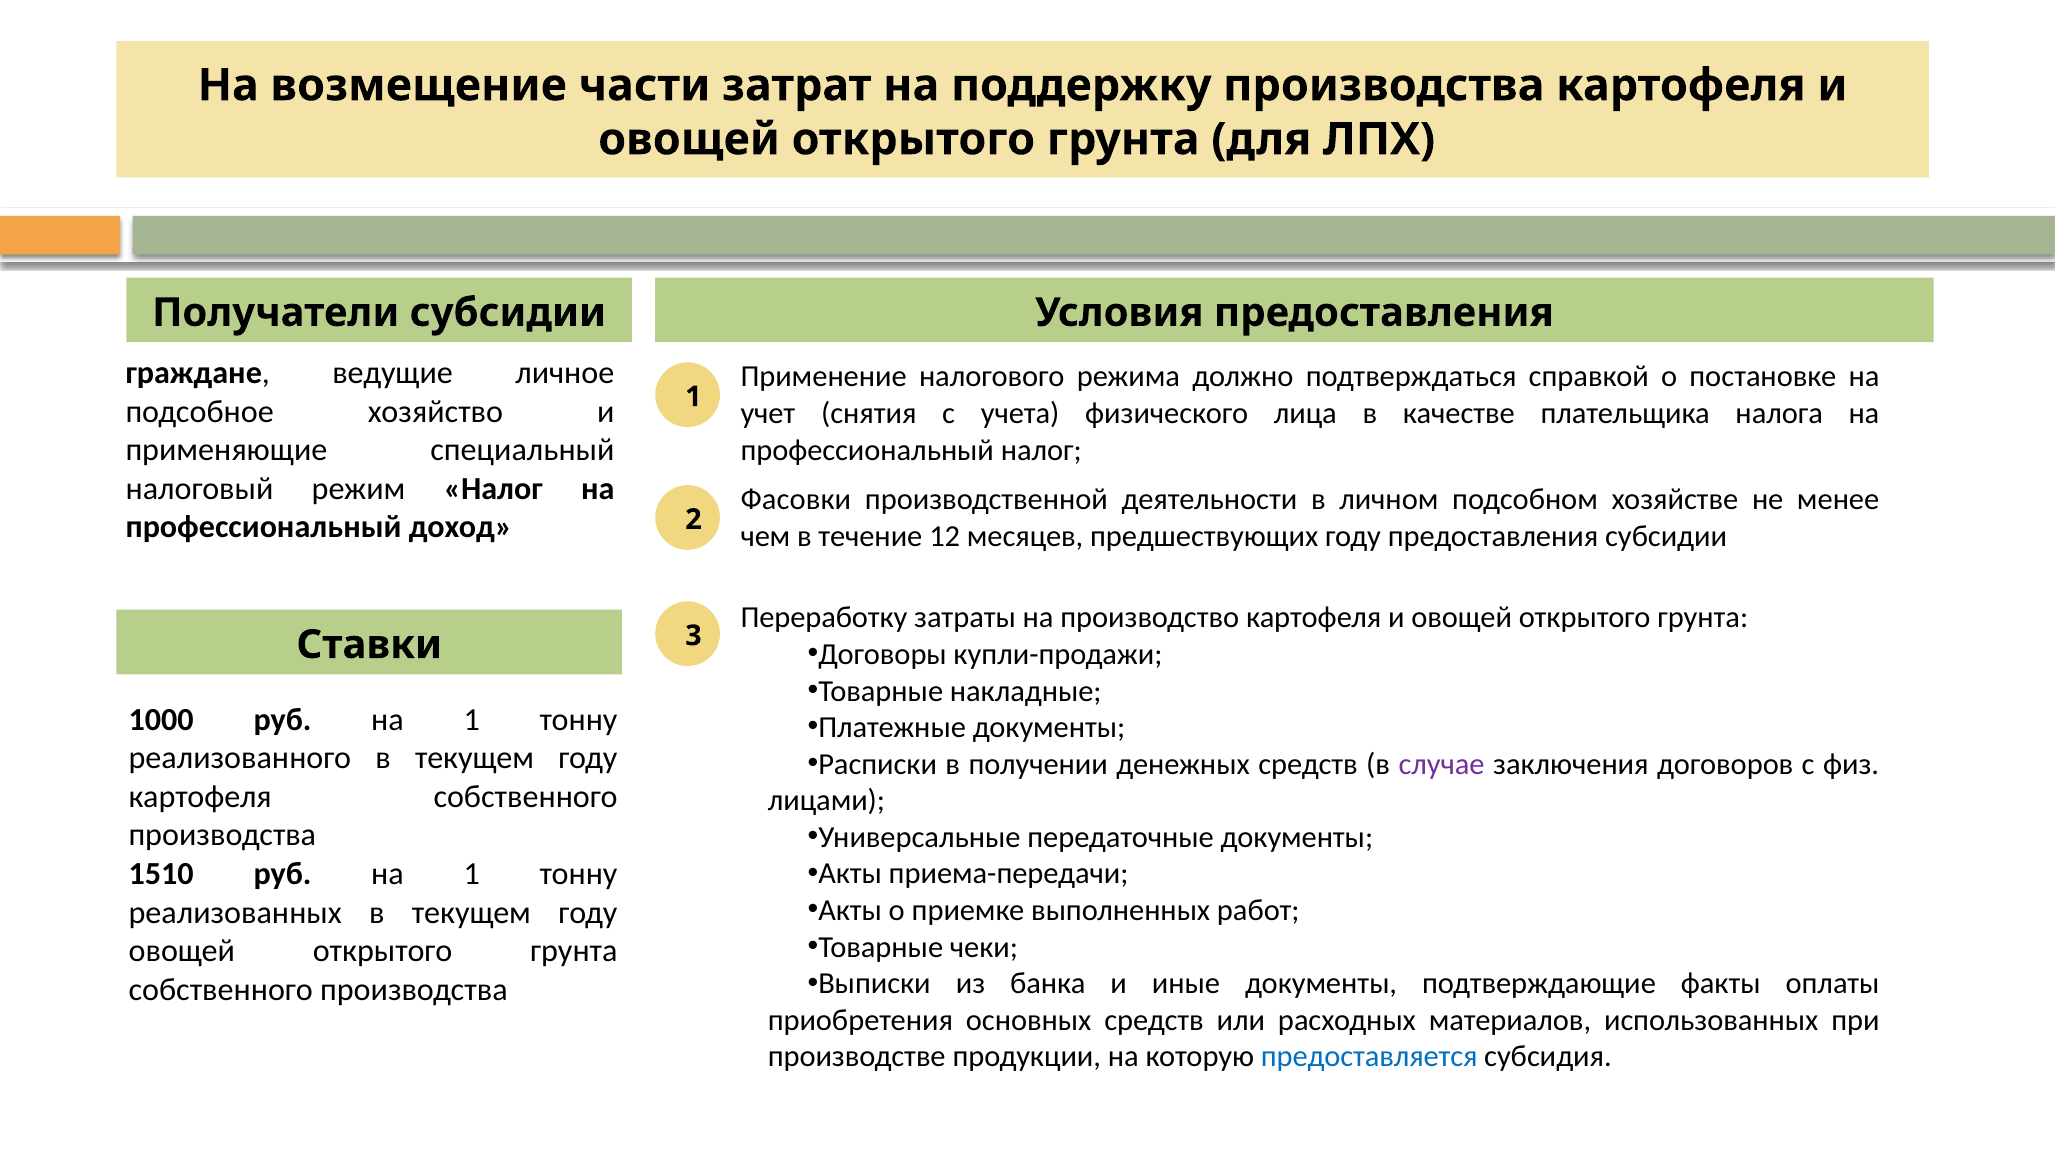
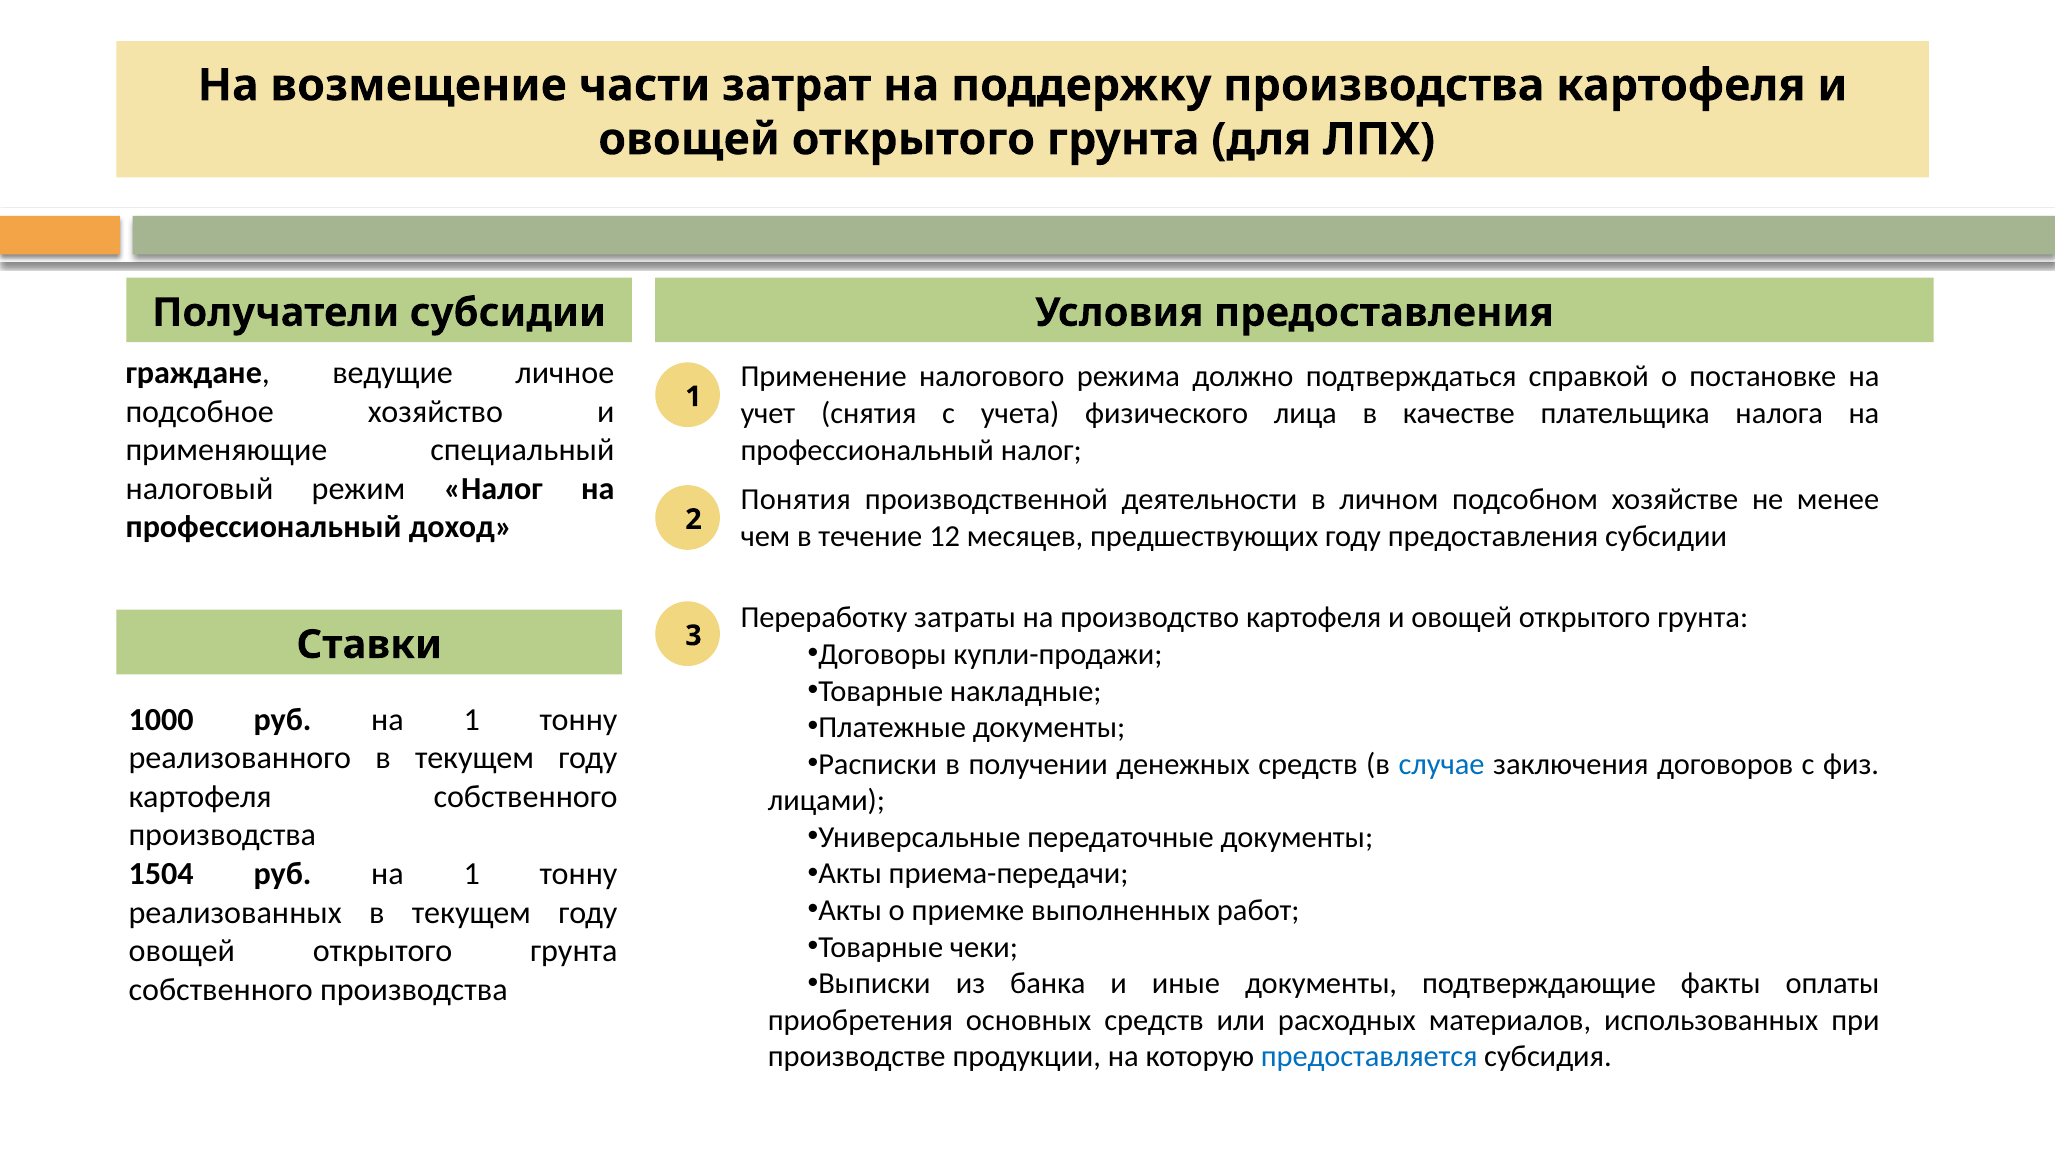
Фасовки: Фасовки -> Понятия (796, 499)
случае colour: purple -> blue (1442, 764)
1510: 1510 -> 1504 (161, 874)
